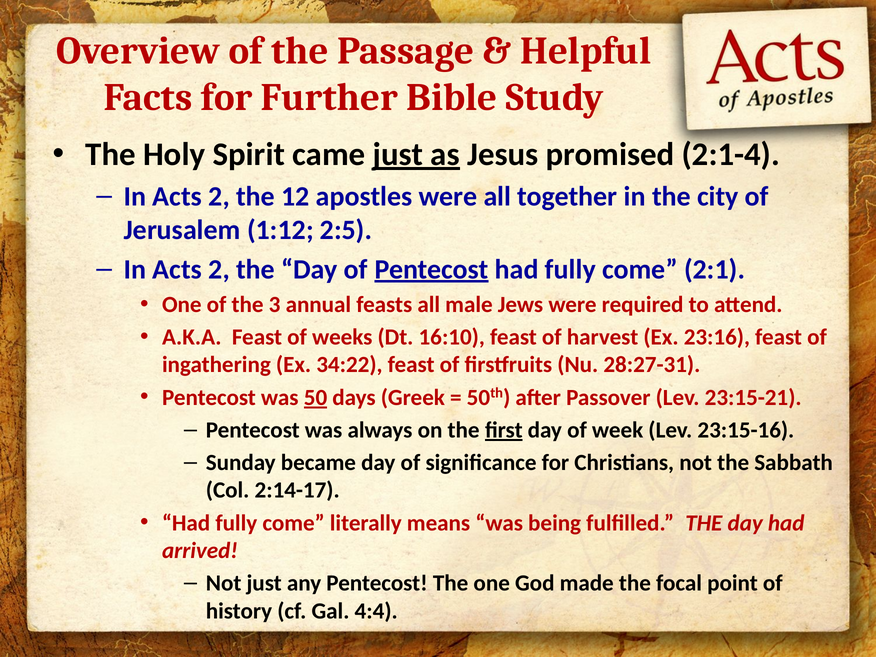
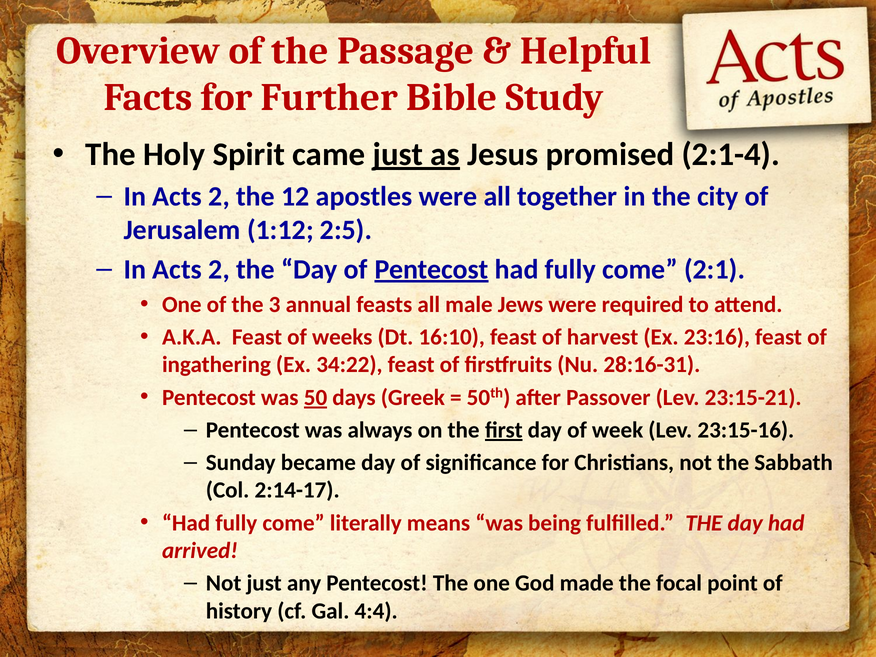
28:27-31: 28:27-31 -> 28:16-31 (652, 365)
